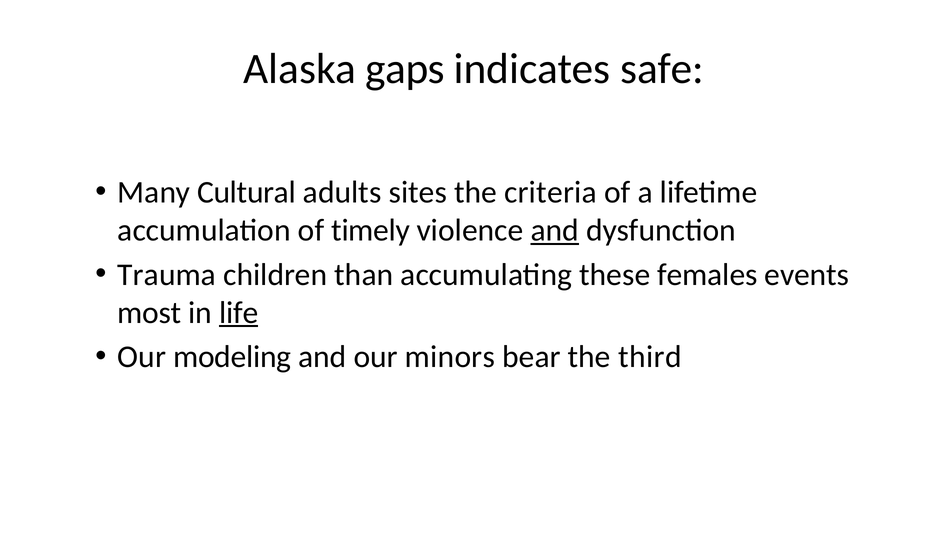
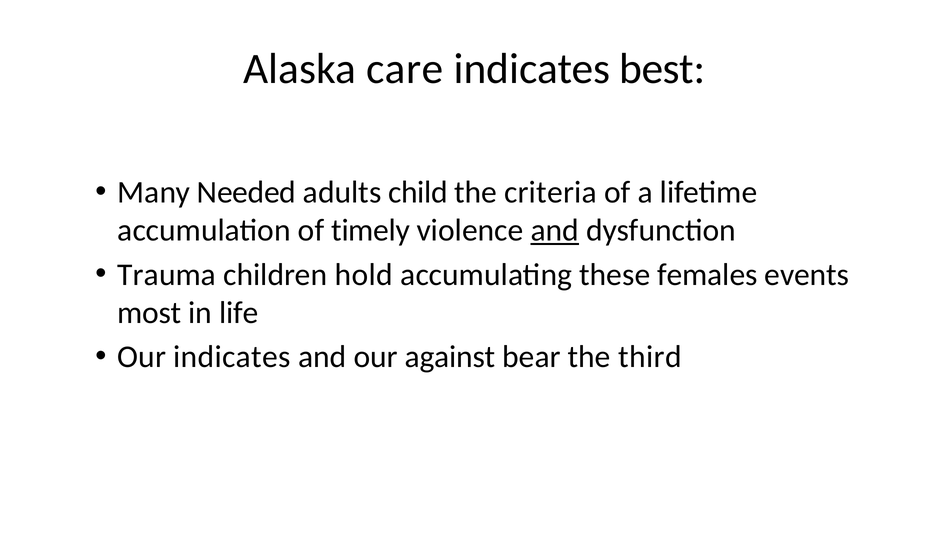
gaps: gaps -> care (405, 69)
safe: safe -> best (662, 69)
Cultural: Cultural -> Needed (247, 193)
sites: sites -> child (418, 193)
than: than -> hold (364, 275)
life underline: present -> none (239, 313)
Our modeling: modeling -> indicates (232, 357)
minors: minors -> against (450, 357)
